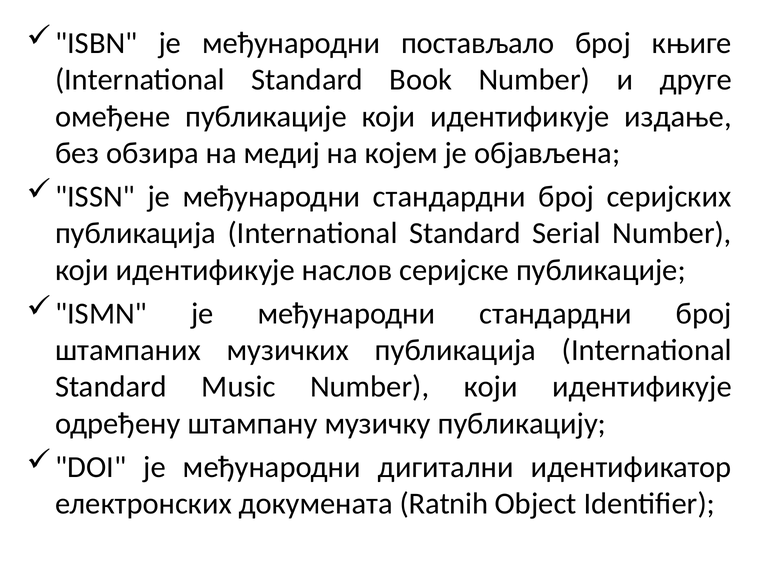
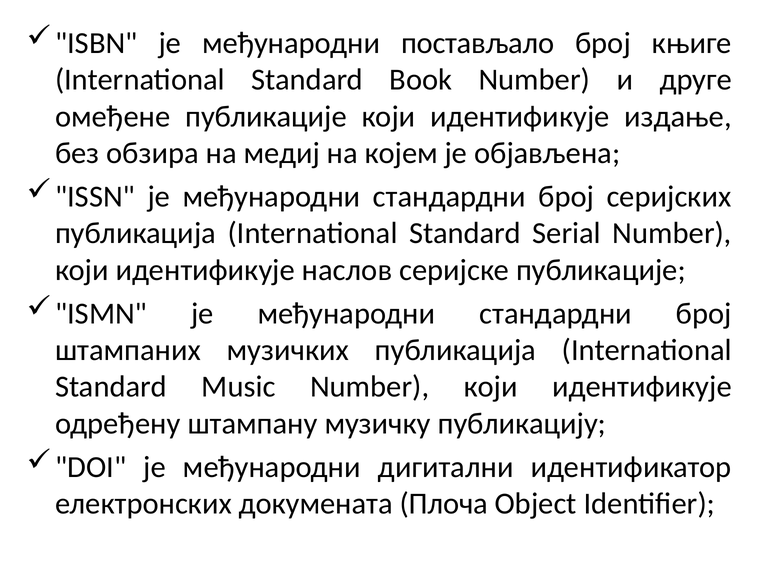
Ratnih: Ratnih -> Плоча (444, 504)
